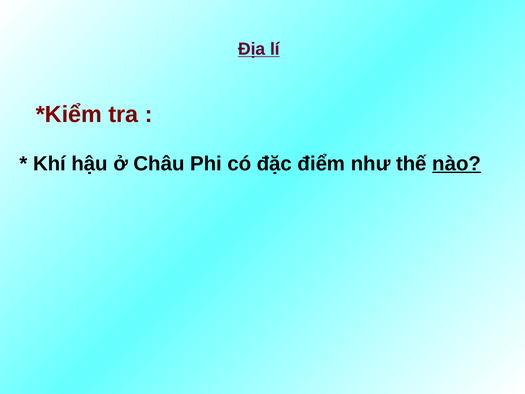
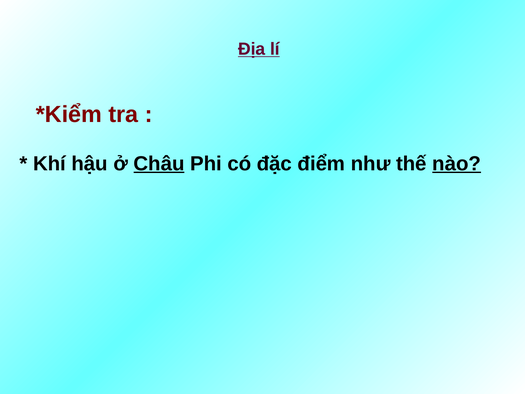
Châu underline: none -> present (159, 164)
